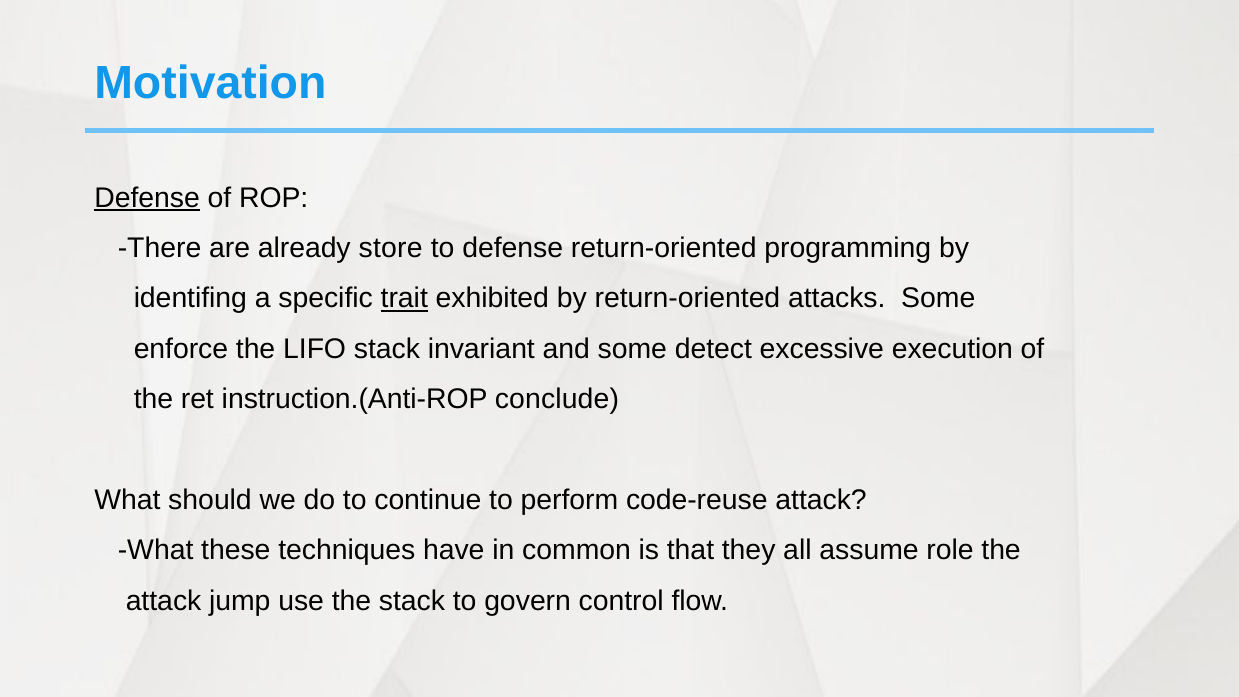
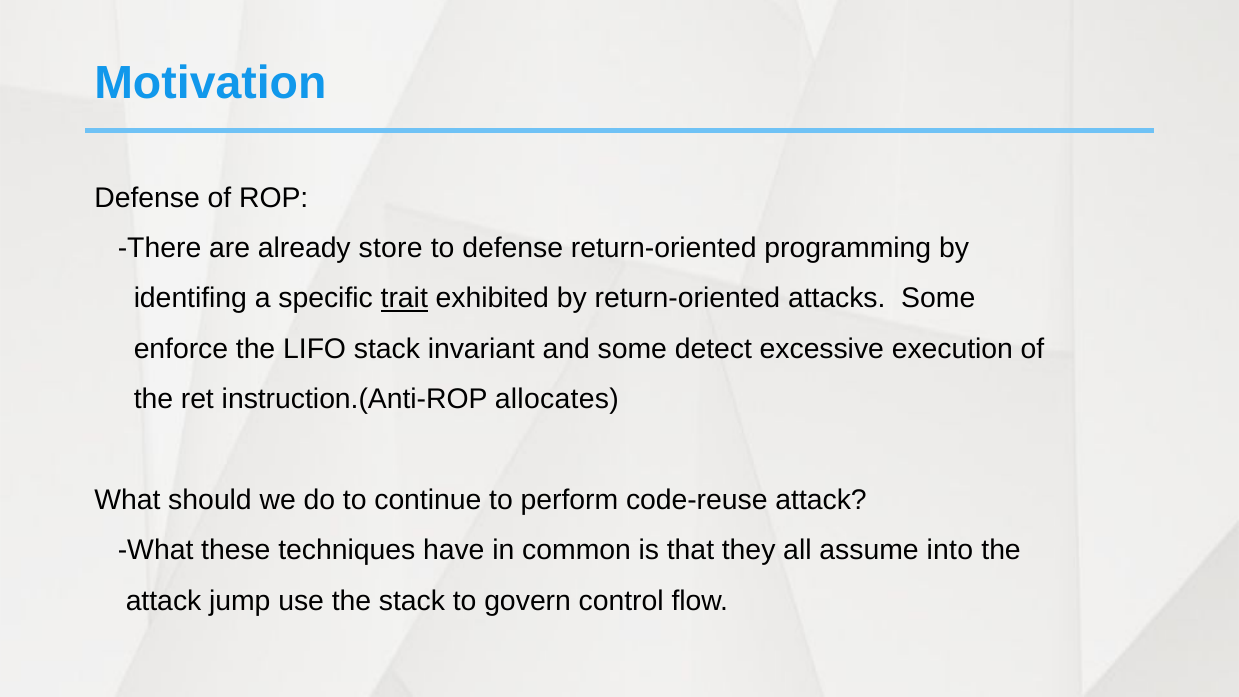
Defense underline: present -> none (147, 198)
conclude: conclude -> allocates (557, 399)
role: role -> into (950, 550)
